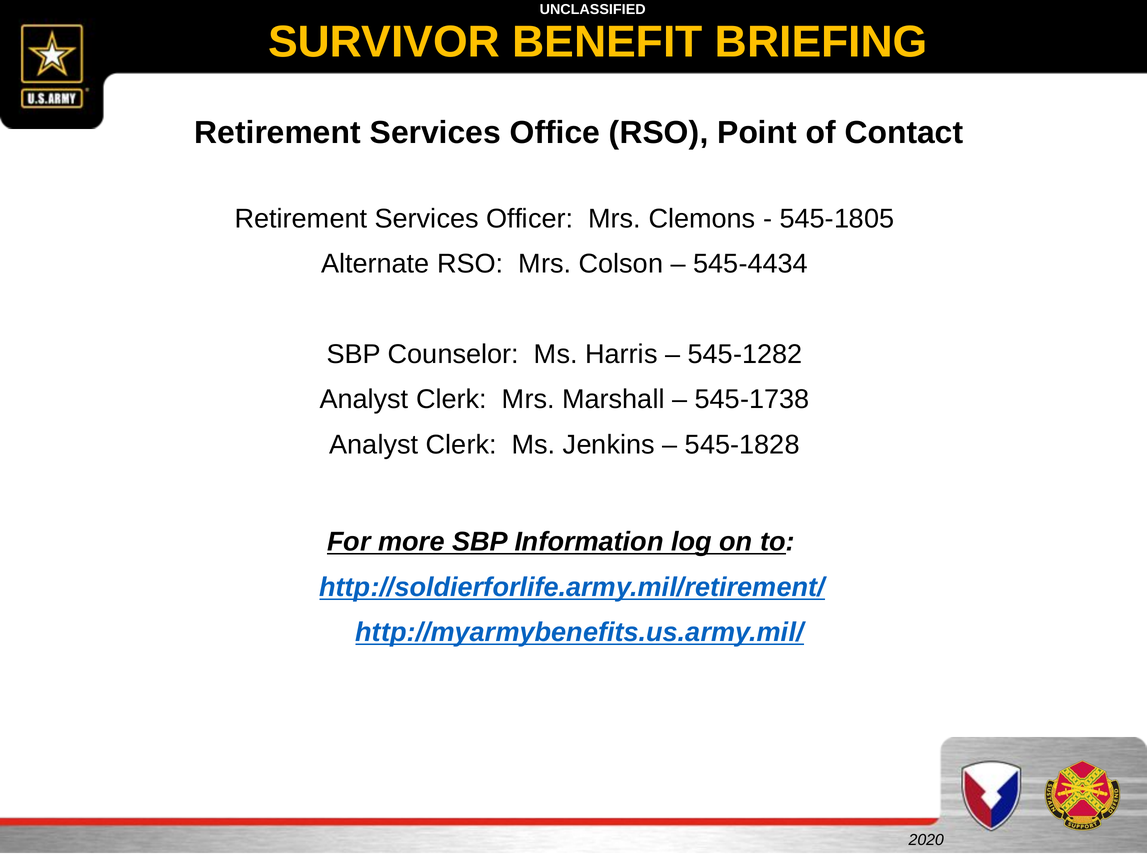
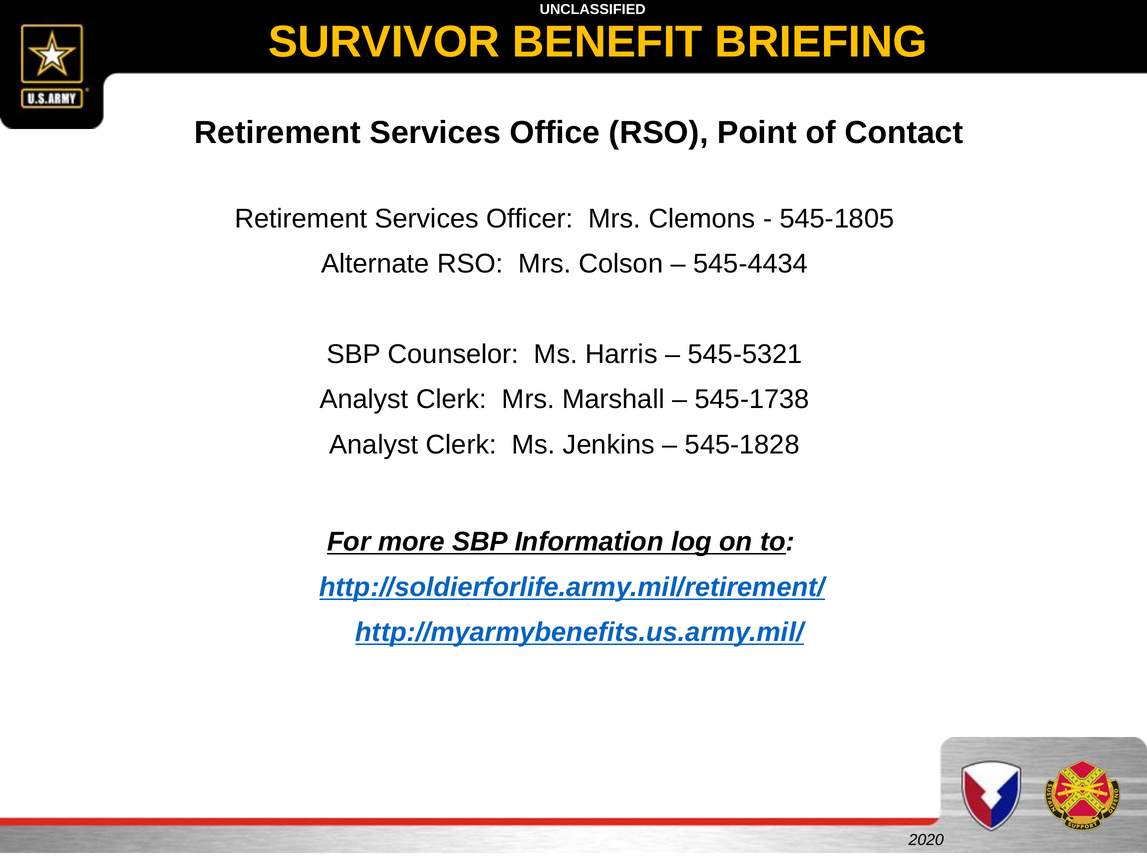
545-1282: 545-1282 -> 545-5321 (745, 354)
